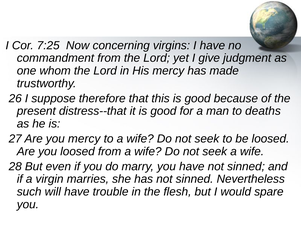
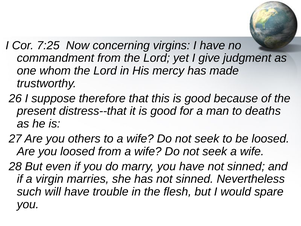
you mercy: mercy -> others (84, 139)
